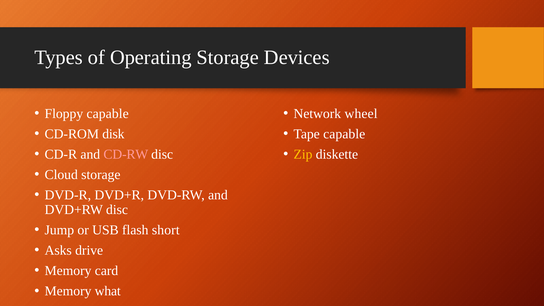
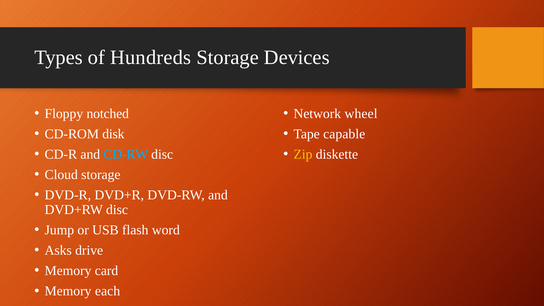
Operating: Operating -> Hundreds (151, 58)
Floppy capable: capable -> notched (108, 114)
CD-RW colour: pink -> light blue (126, 154)
short: short -> word (166, 230)
what: what -> each (108, 291)
